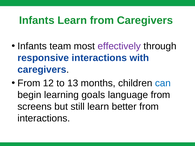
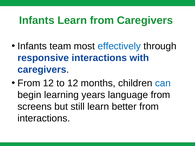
effectively colour: purple -> blue (119, 46)
to 13: 13 -> 12 (73, 83)
goals: goals -> years (93, 95)
